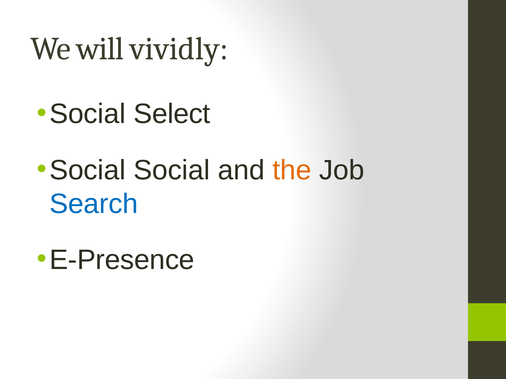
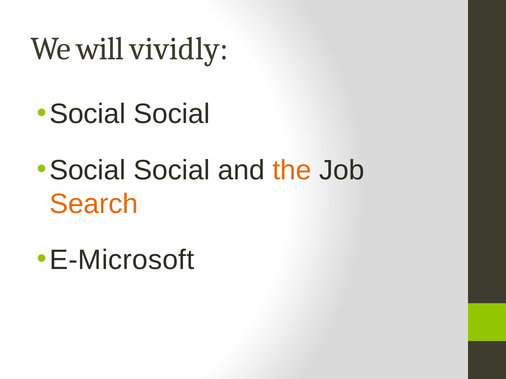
Select: Select -> Social (172, 114)
Search colour: blue -> orange (94, 204)
E-Presence: E-Presence -> E-Microsoft (122, 260)
